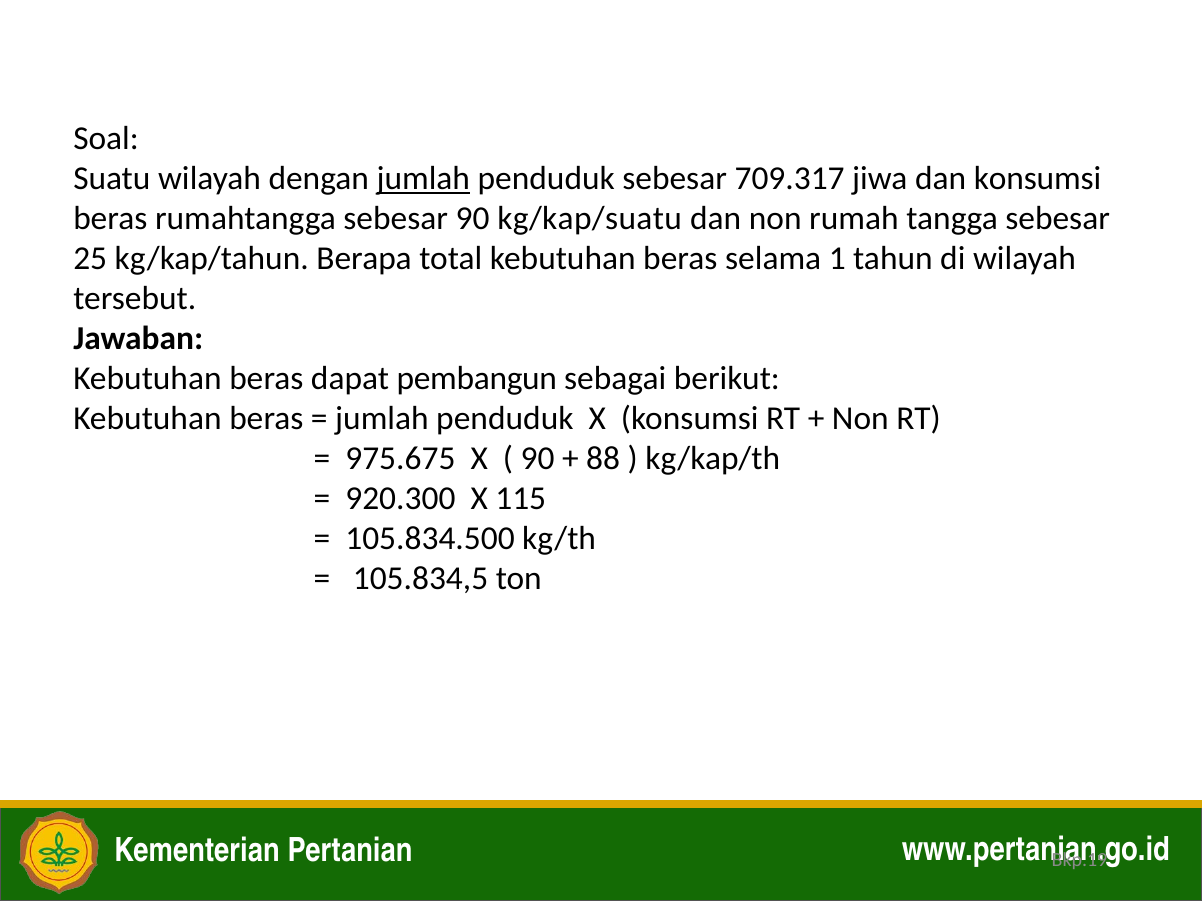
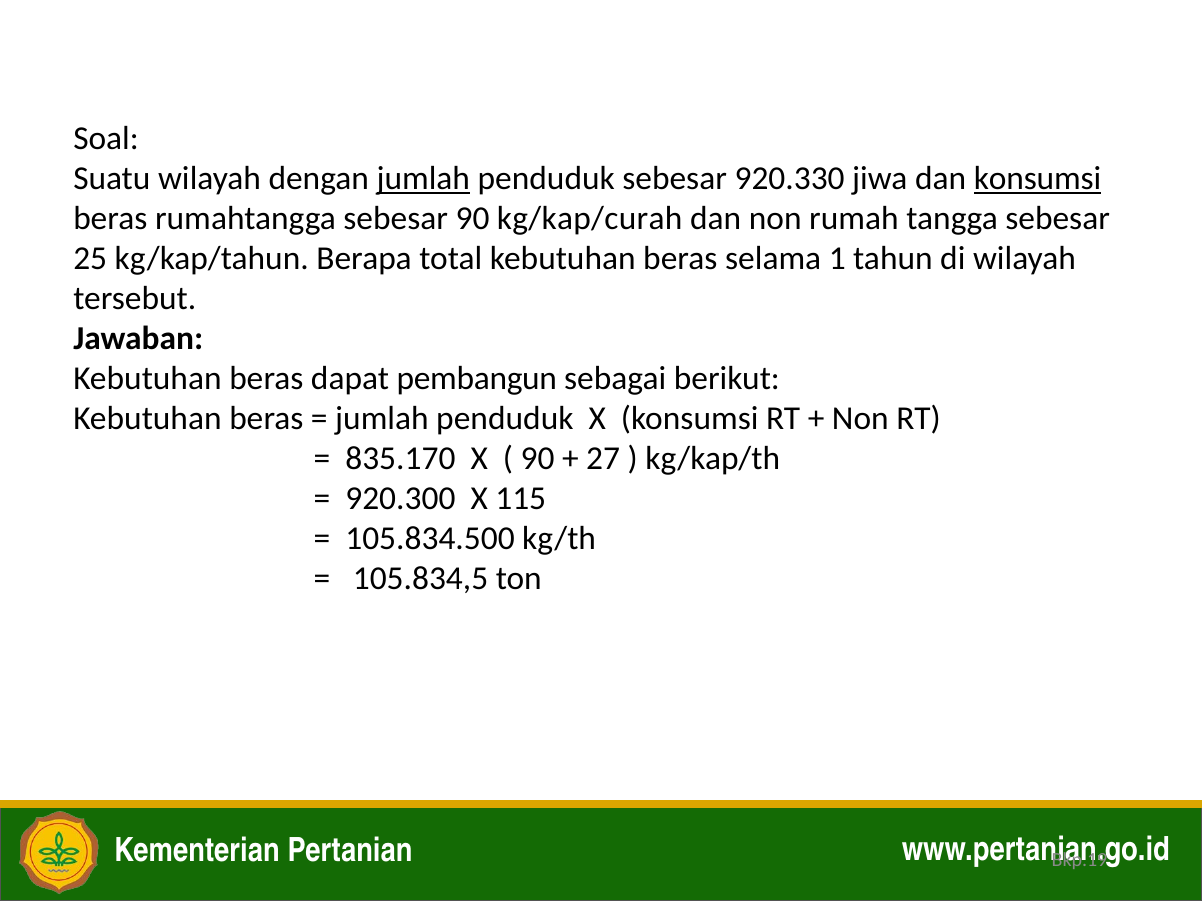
709.317: 709.317 -> 920.330 (790, 178)
konsumsi underline: none -> present (1038, 178)
kg/kap/suatu: kg/kap/suatu -> kg/kap/curah (590, 218)
975.675: 975.675 -> 835.170 (400, 459)
88: 88 -> 27 (603, 459)
